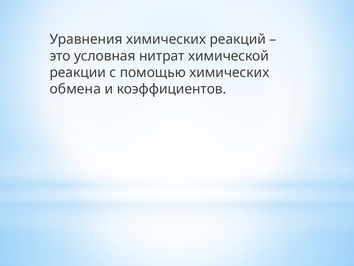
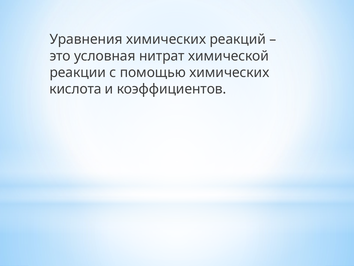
обмена: обмена -> кислота (75, 89)
